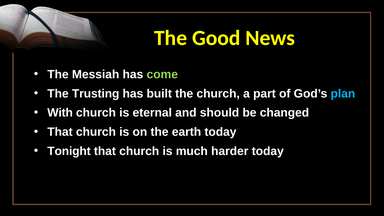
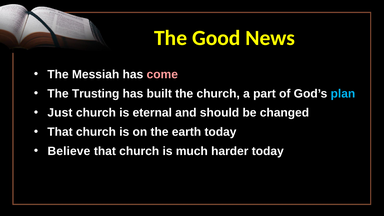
come colour: light green -> pink (162, 74)
With: With -> Just (60, 113)
Tonight: Tonight -> Believe (69, 151)
